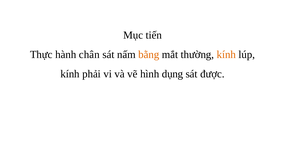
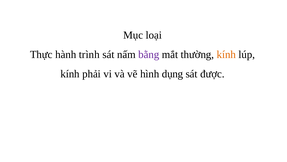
tiến: tiến -> loại (154, 35)
chân: chân -> trình (89, 54)
bằng colour: orange -> purple (149, 54)
